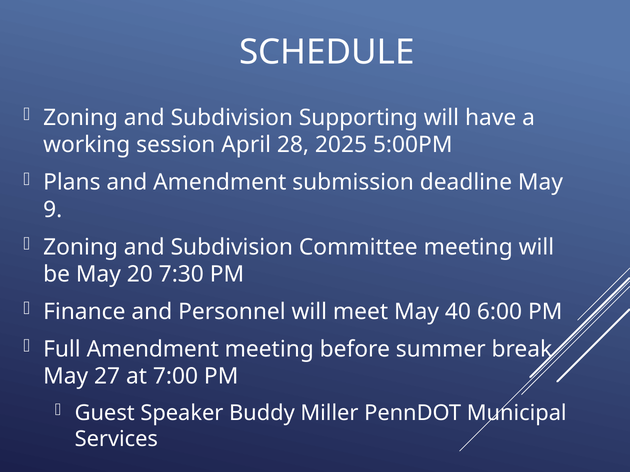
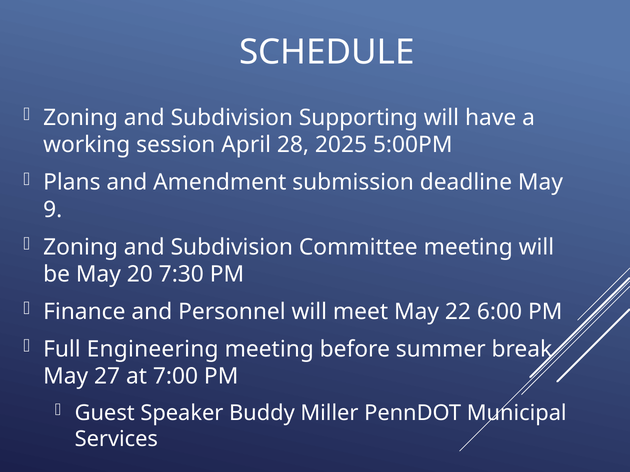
40: 40 -> 22 (458, 312)
Full Amendment: Amendment -> Engineering (153, 349)
